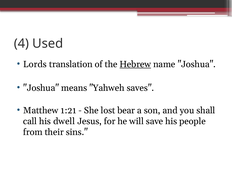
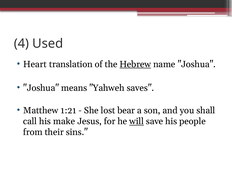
Lords: Lords -> Heart (35, 64)
dwell: dwell -> make (64, 121)
will underline: none -> present (137, 121)
